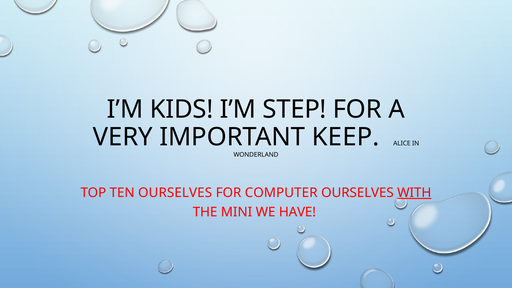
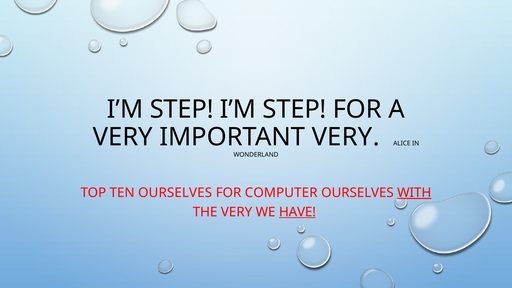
KIDS: KIDS -> STEP (182, 110)
KEEP: KEEP -> VERY (346, 137)
THE MINI: MINI -> VERY (237, 212)
HAVE underline: none -> present (297, 212)
